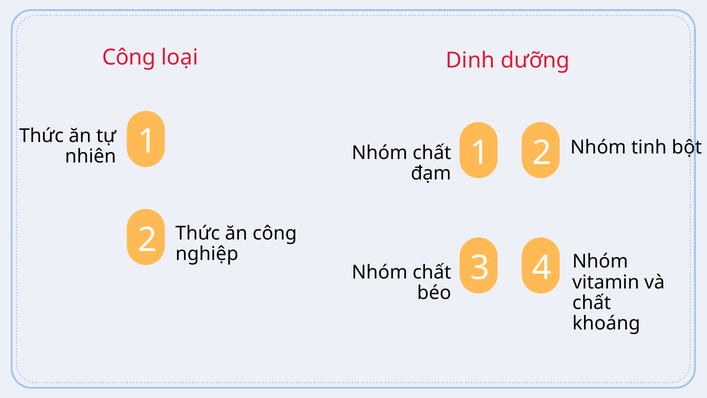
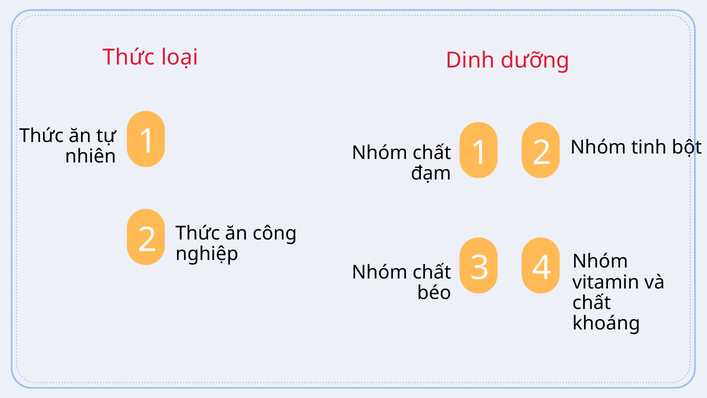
Công: Công -> Thức (129, 58)
